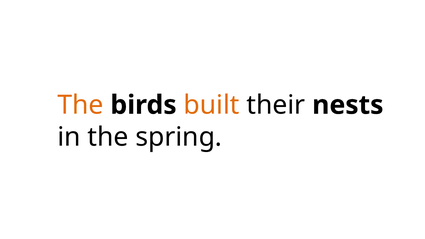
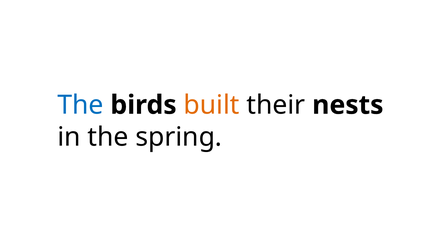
The colour: orange -> blue (80, 105)
